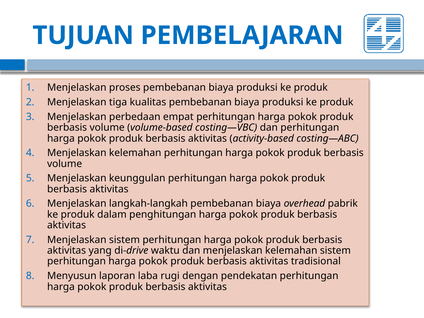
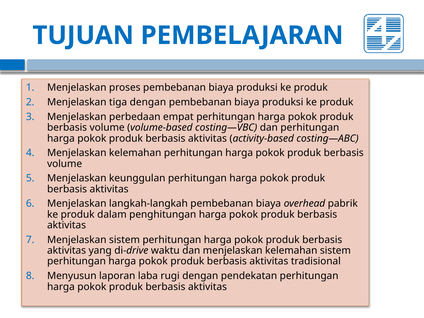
tiga kualitas: kualitas -> dengan (148, 102)
